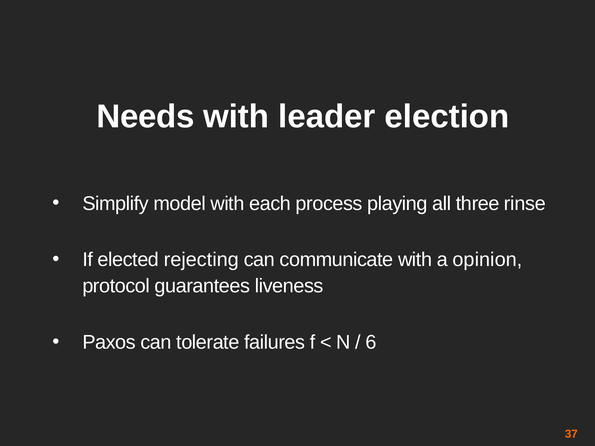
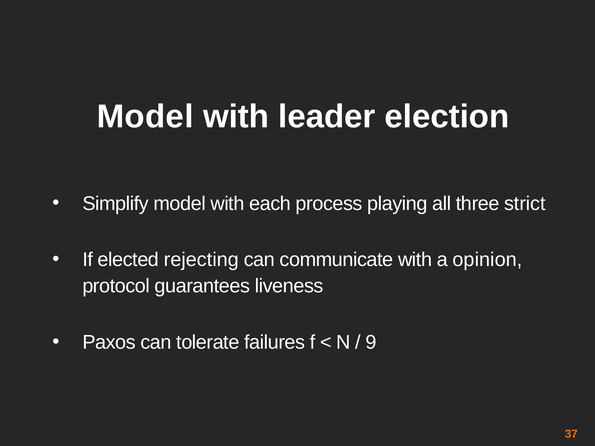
Needs: Needs -> Model (145, 117)
rinse: rinse -> strict (525, 204)
6: 6 -> 9 (371, 342)
